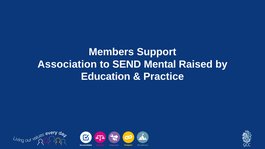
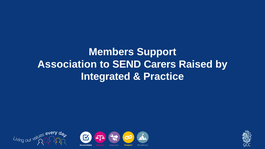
Mental: Mental -> Carers (160, 64)
Education: Education -> Integrated (106, 77)
